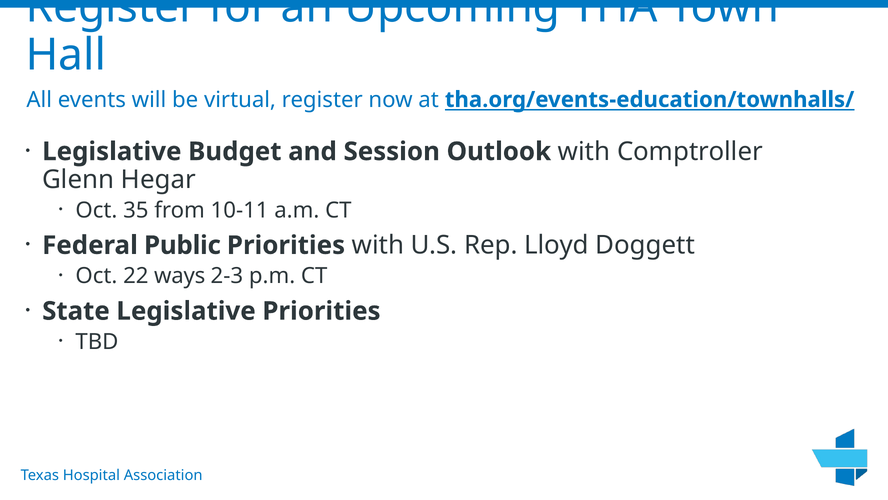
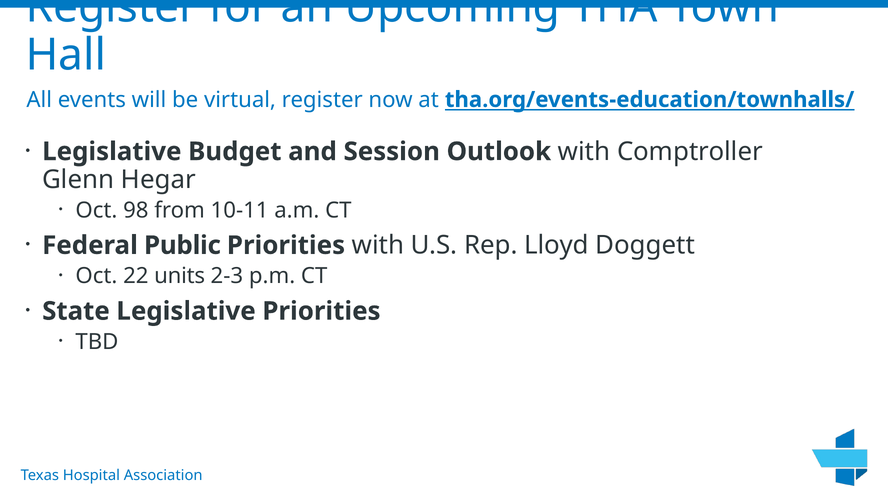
35: 35 -> 98 (136, 210)
ways: ways -> units (180, 276)
